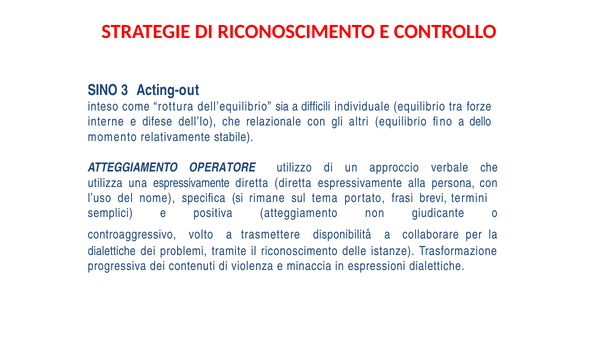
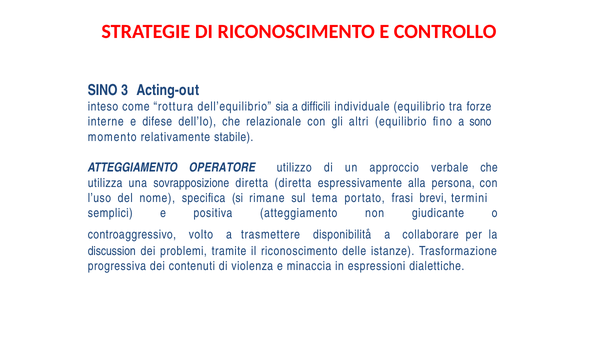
dello: dello -> sono (480, 122)
una espressivamente: espressivamente -> sovrapposizione (191, 183)
dialettiche: dialettiche -> discussion (112, 251)
